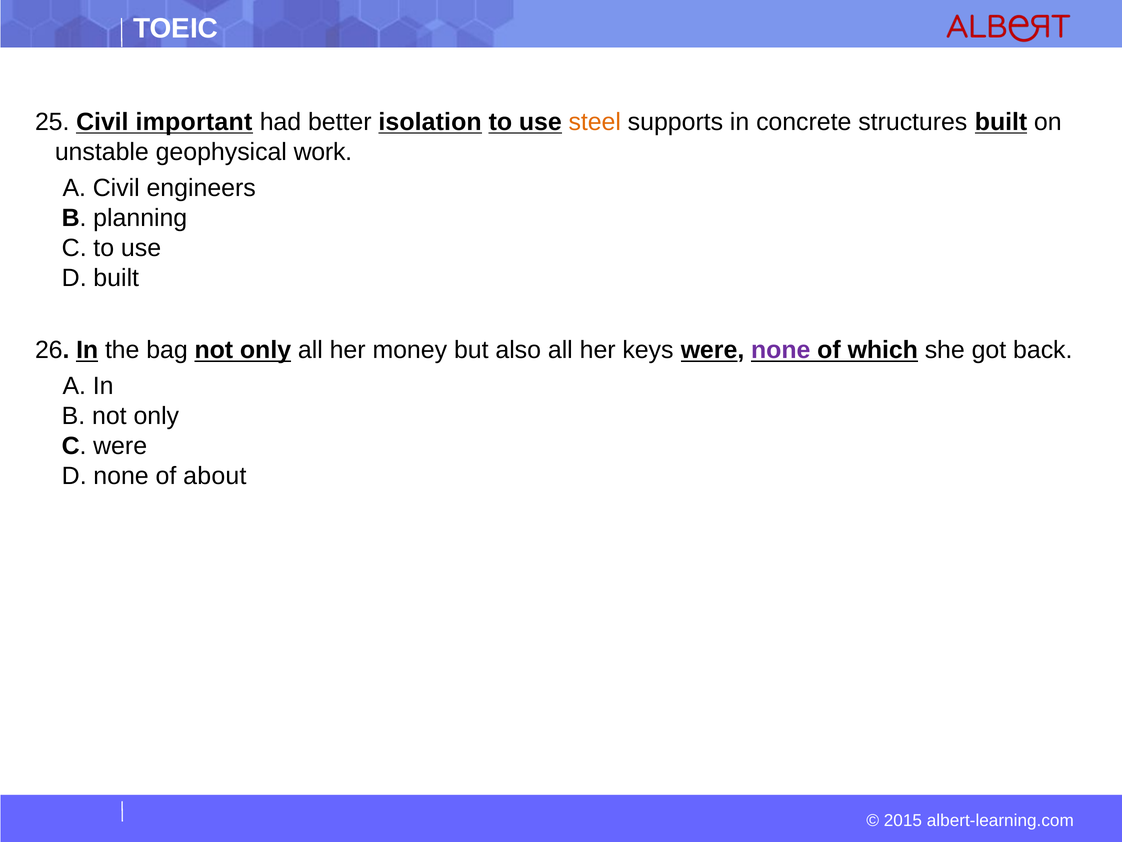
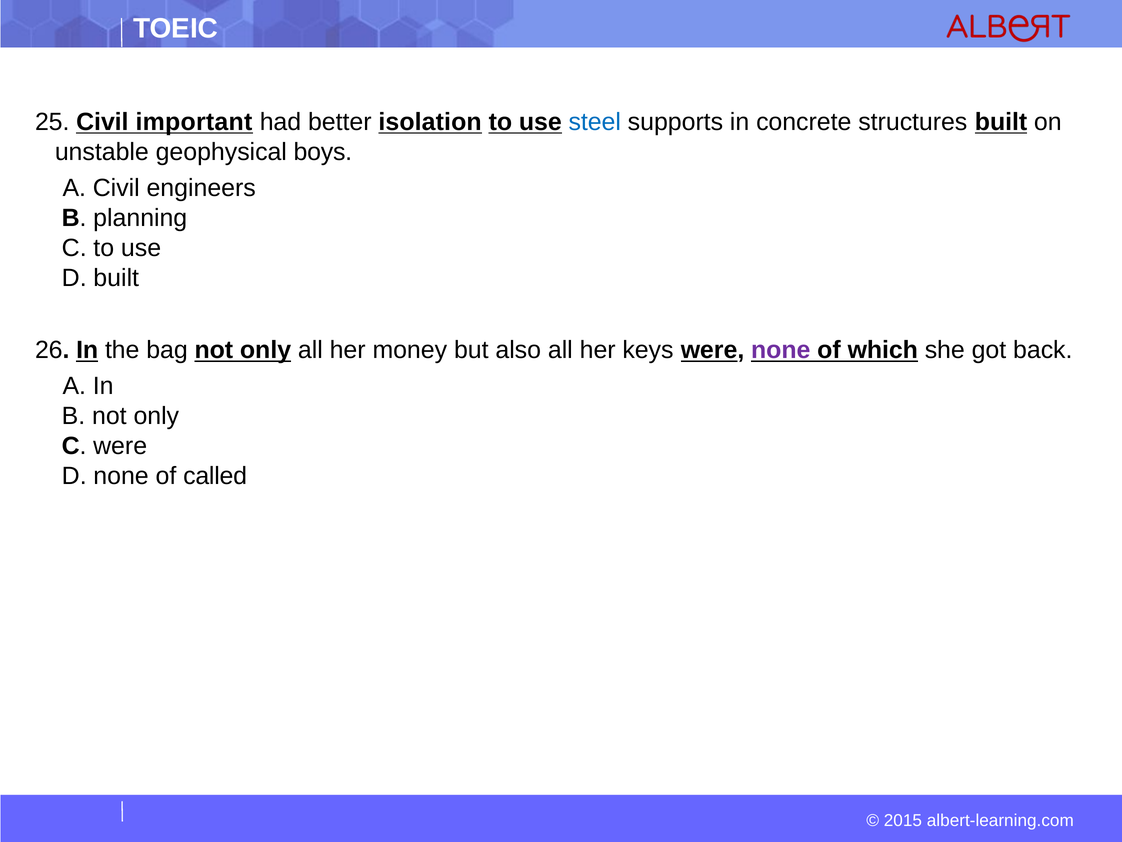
steel colour: orange -> blue (595, 122)
work: work -> boys (323, 152)
about: about -> called (215, 476)
